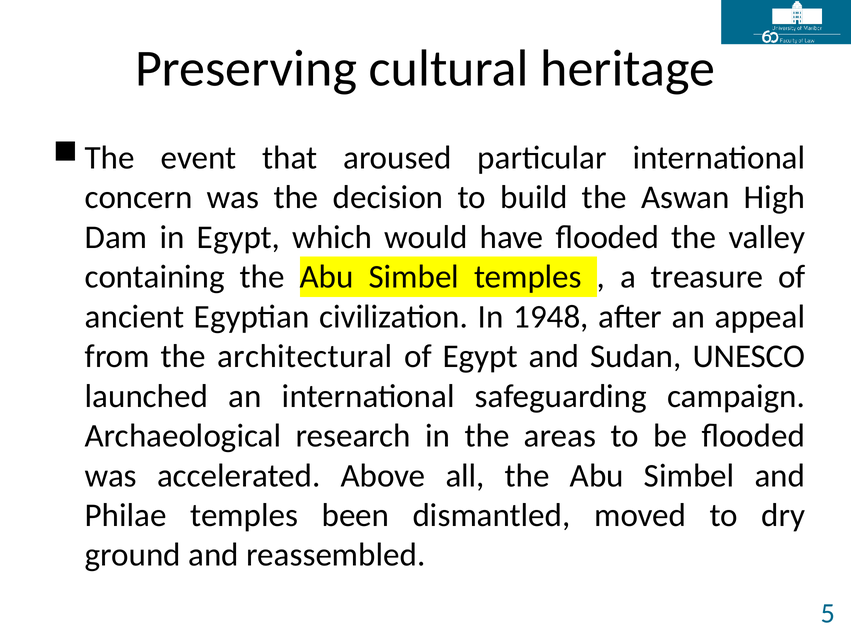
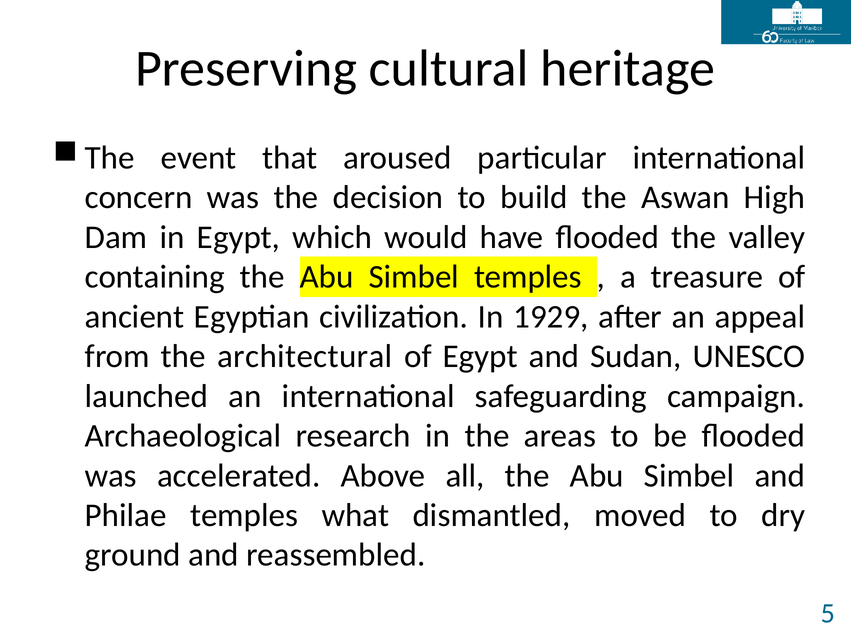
1948: 1948 -> 1929 (551, 317)
been: been -> what (356, 516)
